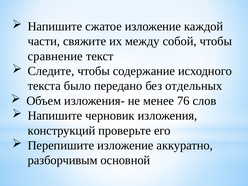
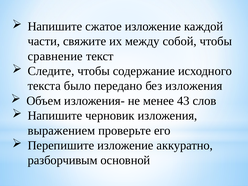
без отдельных: отдельных -> изложения (194, 86)
76: 76 -> 43 (183, 101)
конструкций: конструкций -> выражением (61, 131)
